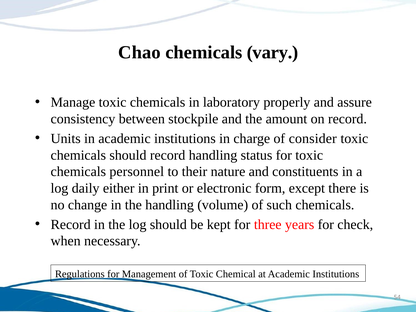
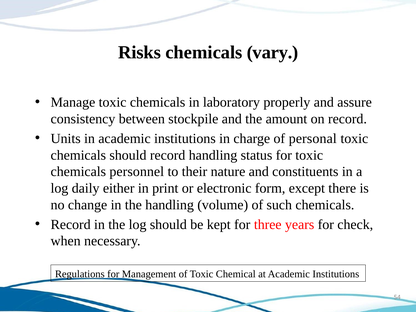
Chao: Chao -> Risks (140, 52)
consider: consider -> personal (313, 138)
